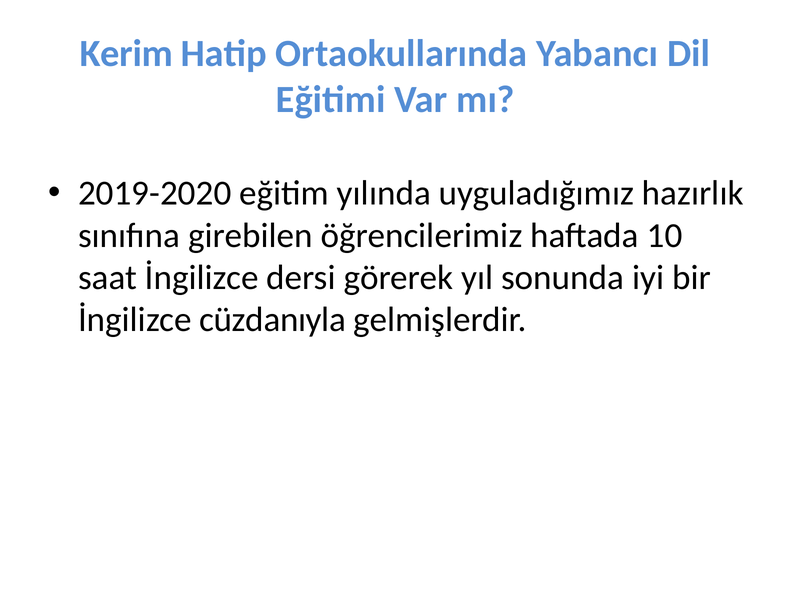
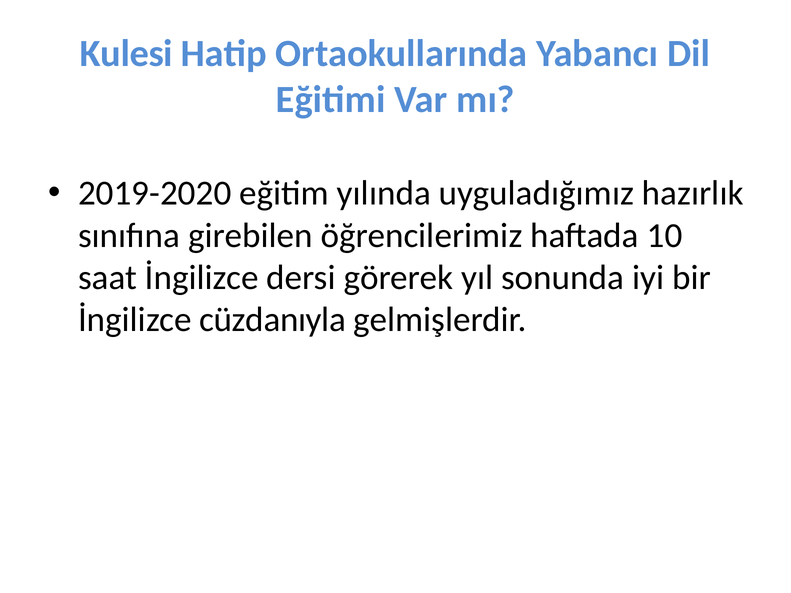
Kerim: Kerim -> Kulesi (126, 53)
